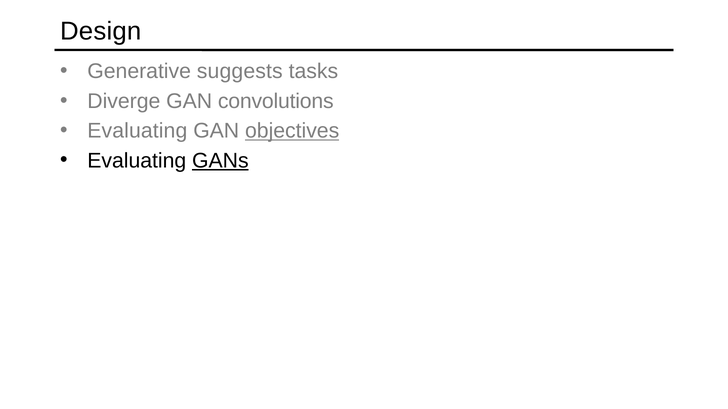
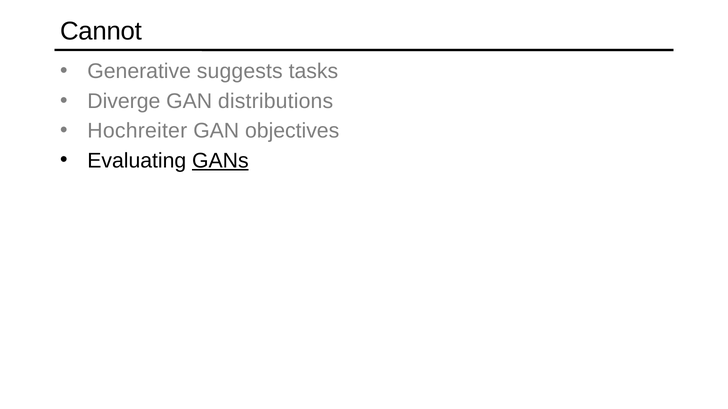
Design: Design -> Cannot (101, 31)
convolutions: convolutions -> distributions (276, 101)
Evaluating: Evaluating -> Hochreiter (137, 131)
objectives underline: present -> none (292, 131)
